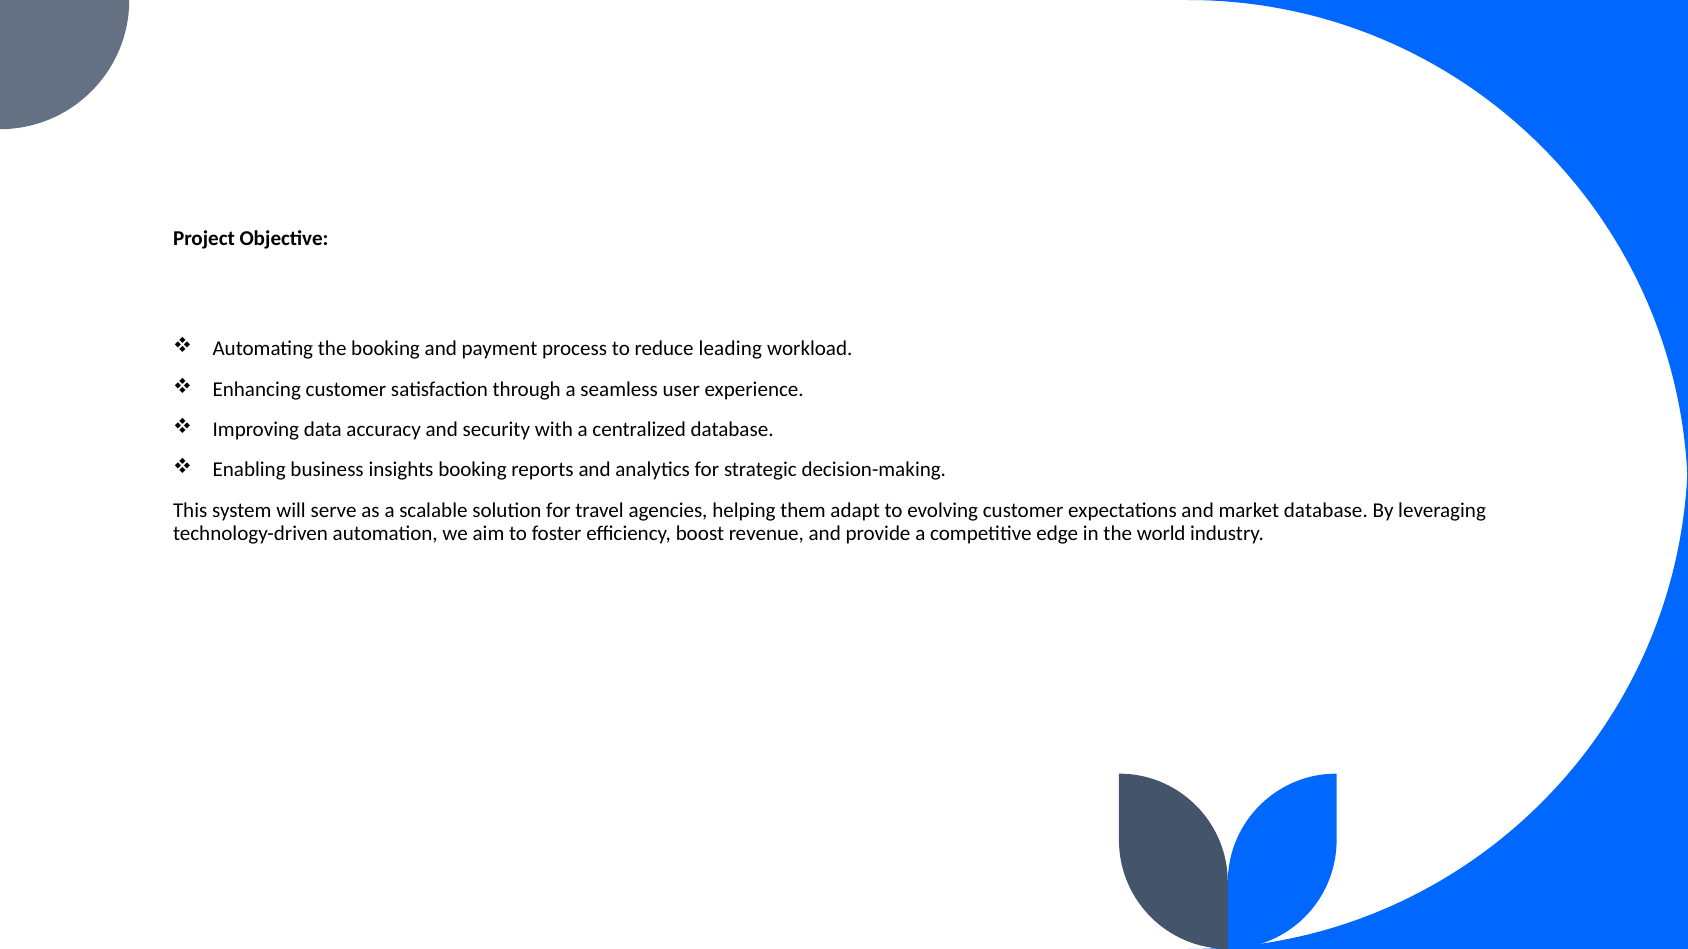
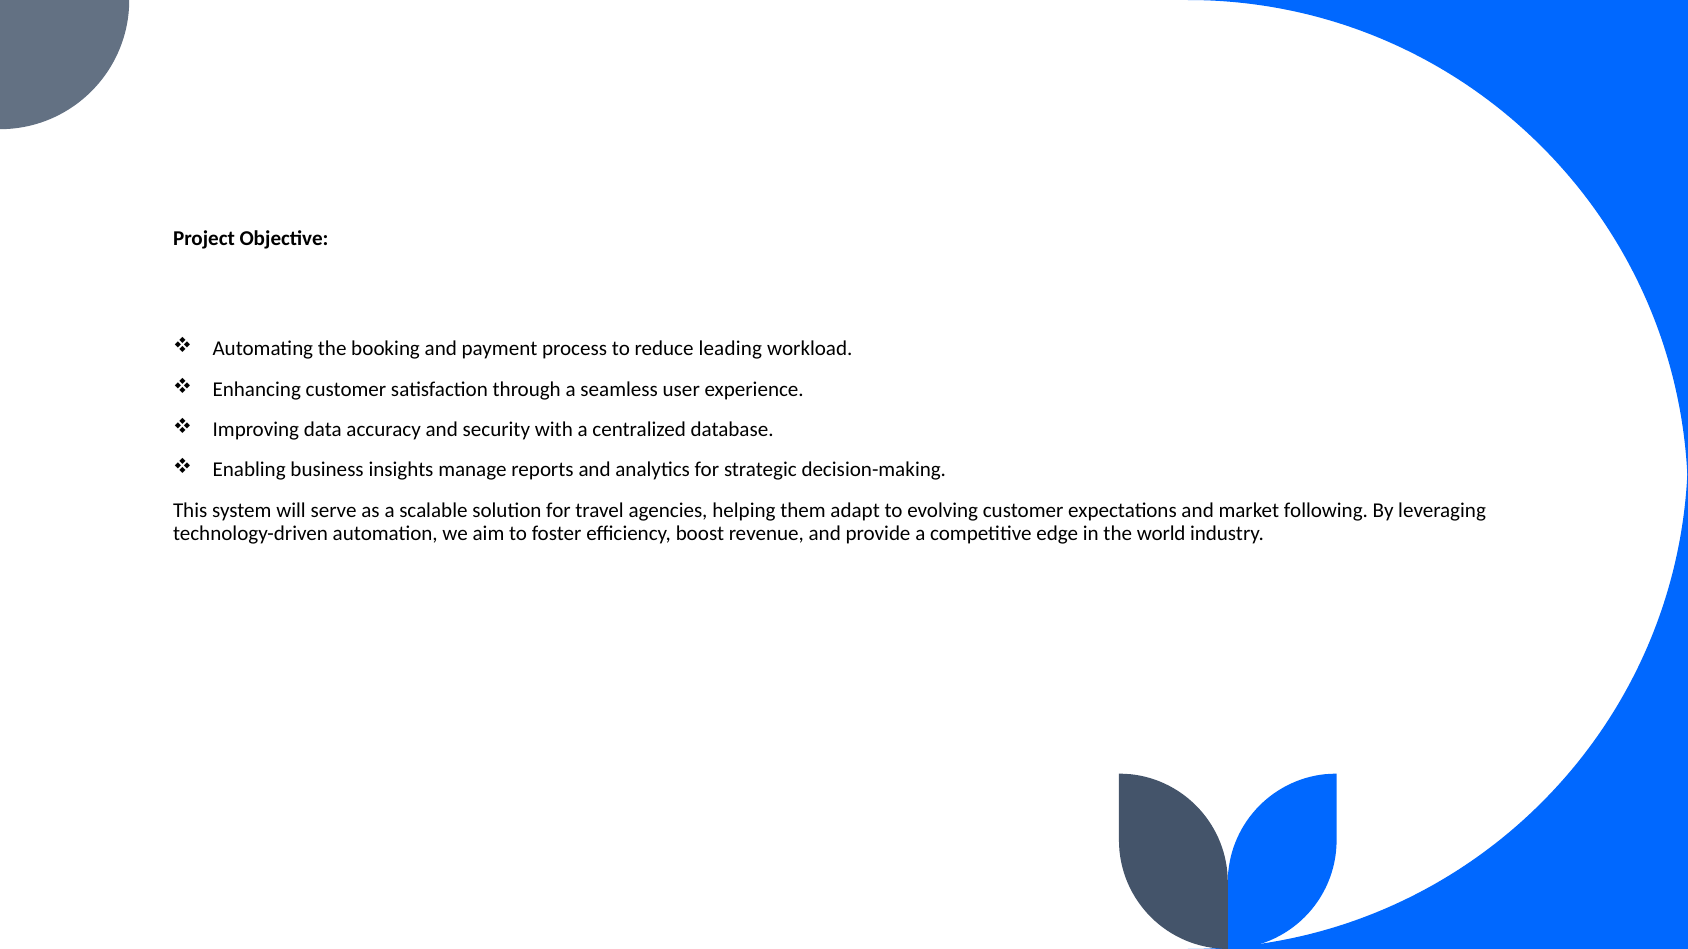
insights booking: booking -> manage (472, 470)
market database: database -> following (1326, 511)
